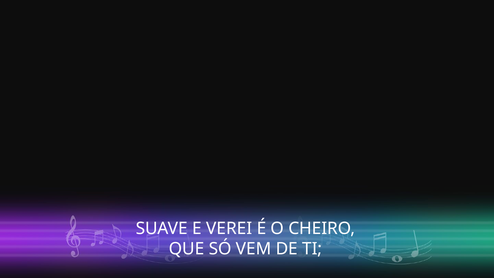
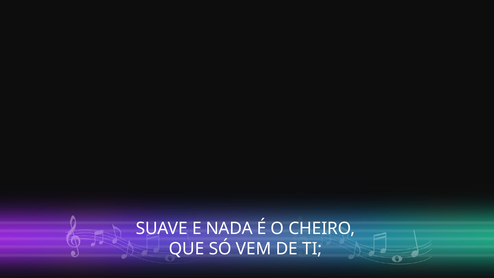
VEREI: VEREI -> NADA (229, 228)
